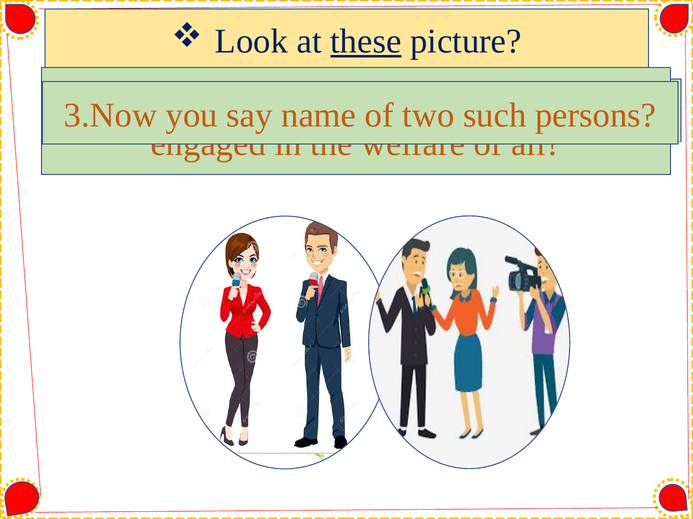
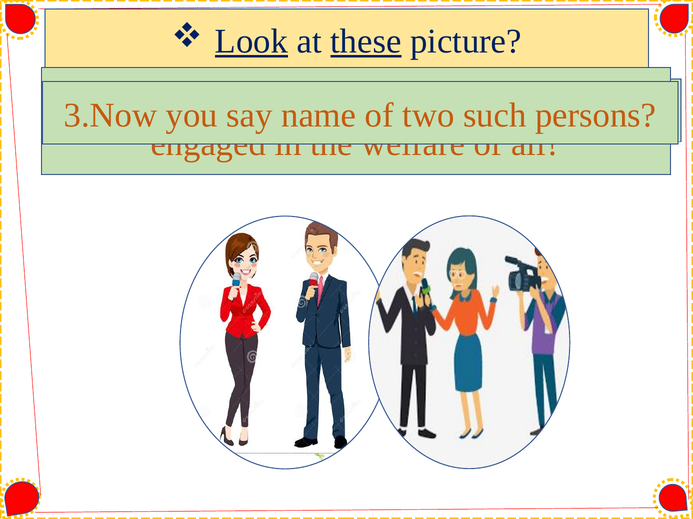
Look underline: none -> present (251, 41)
